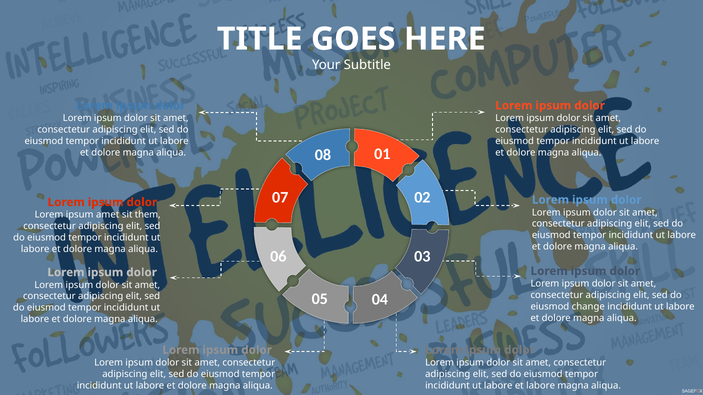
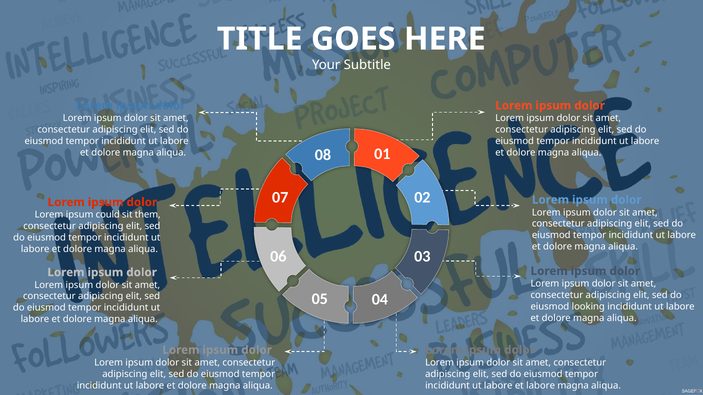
ipsum amet: amet -> could (108, 215)
change: change -> looking (588, 307)
